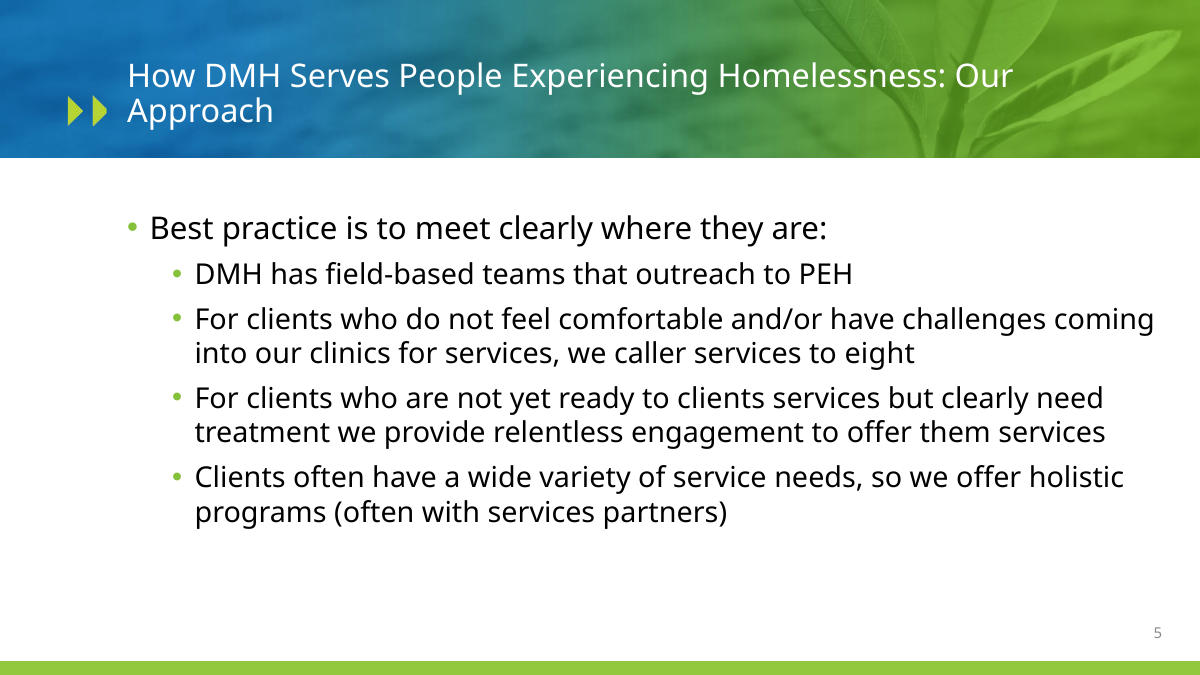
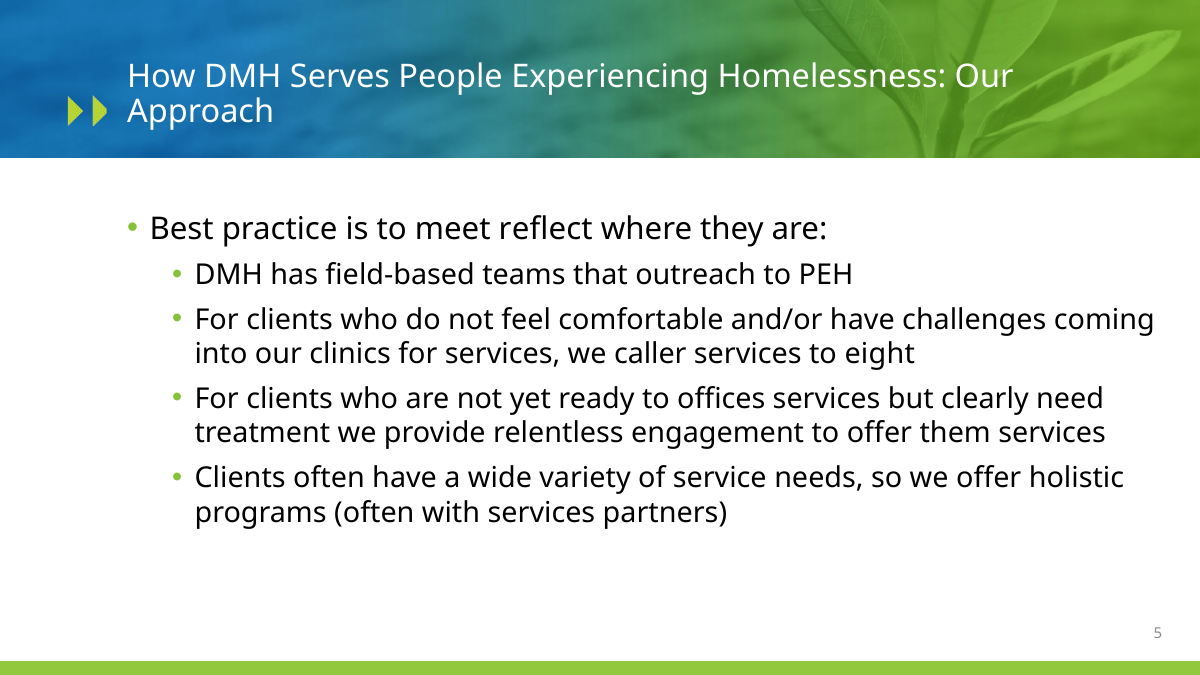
meet clearly: clearly -> reflect (546, 229)
to clients: clients -> offices (721, 399)
